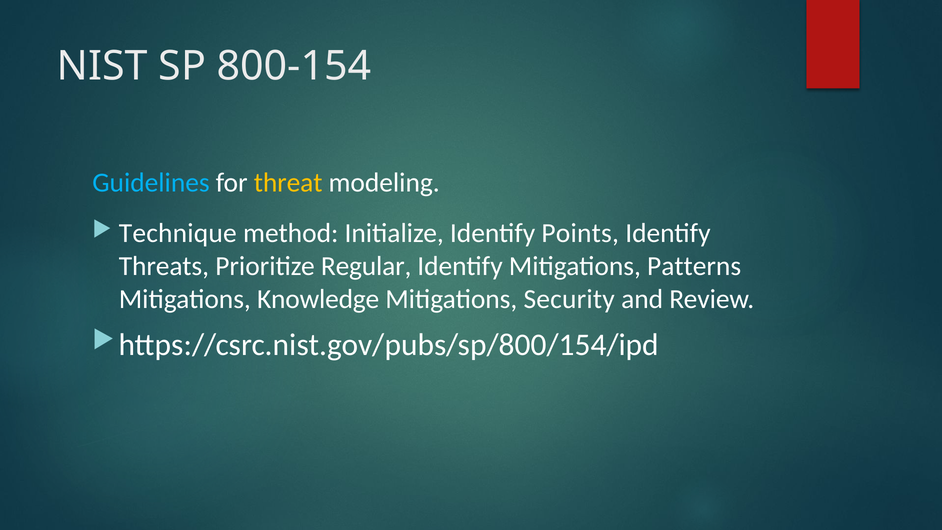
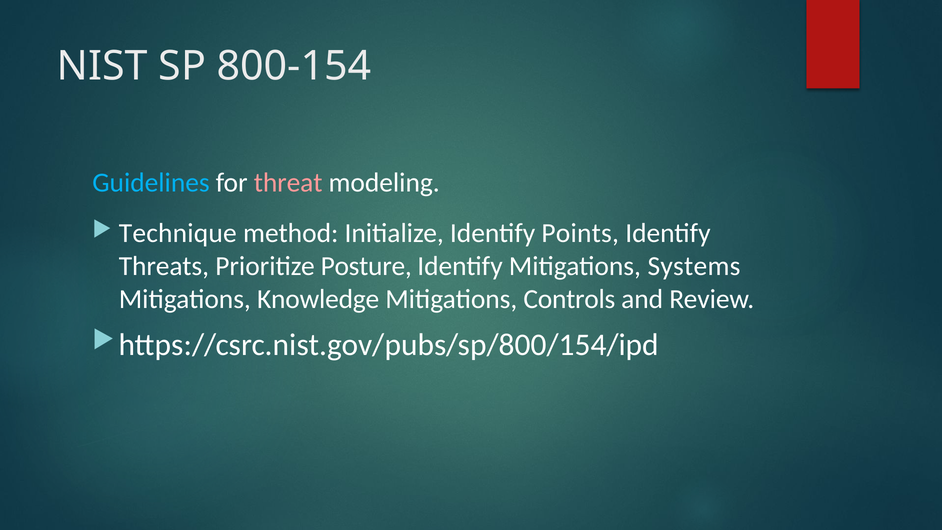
threat colour: yellow -> pink (288, 183)
Regular: Regular -> Posture (366, 266)
Patterns: Patterns -> Systems (694, 266)
Security: Security -> Controls (569, 299)
